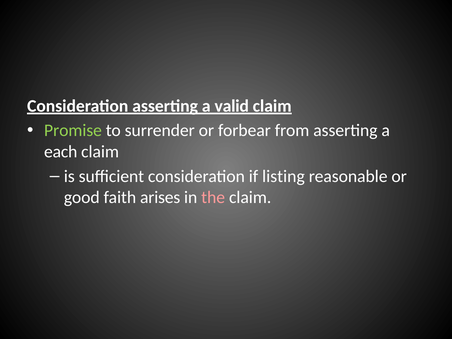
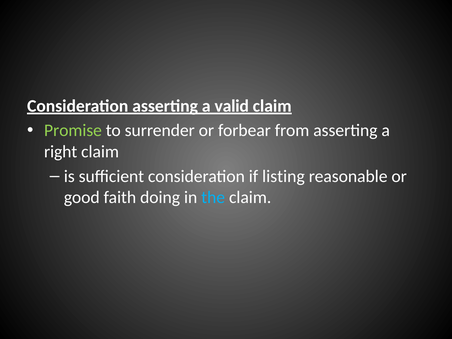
each: each -> right (61, 152)
arises: arises -> doing (160, 197)
the colour: pink -> light blue (213, 197)
